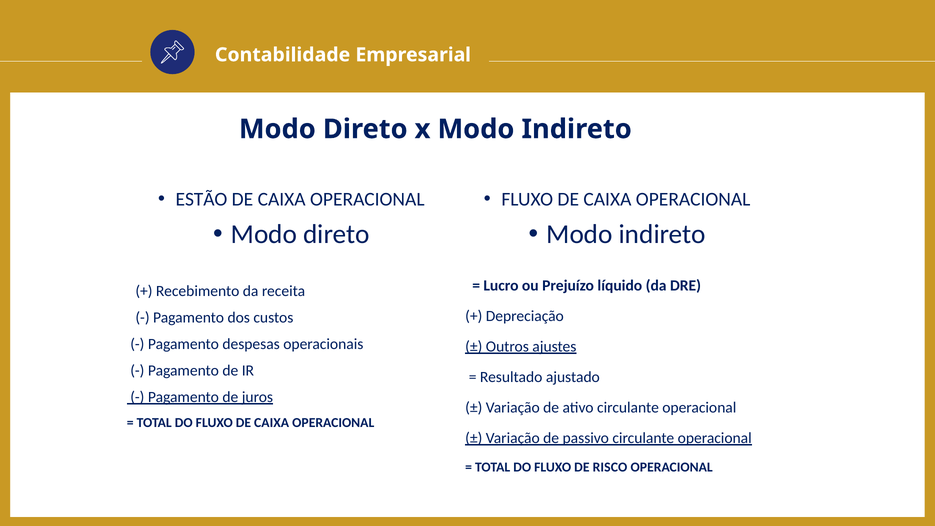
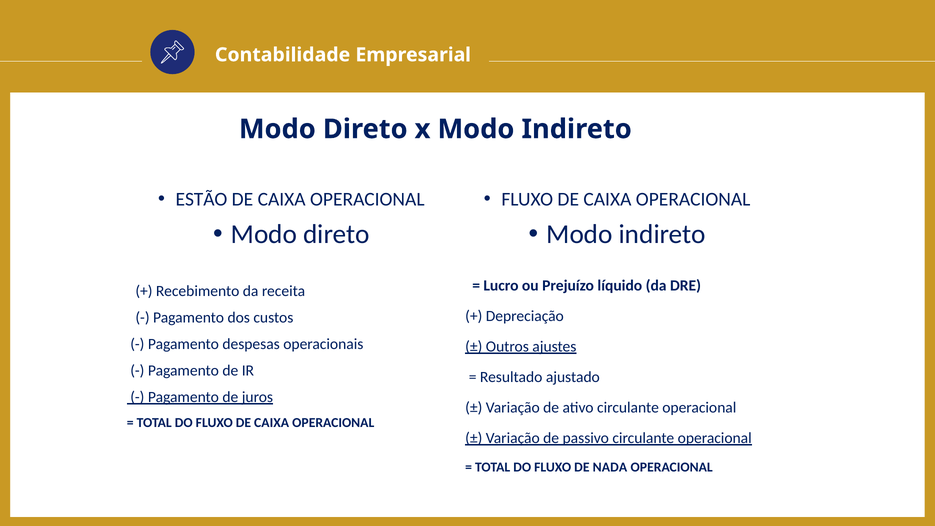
RISCO: RISCO -> NADA (610, 467)
